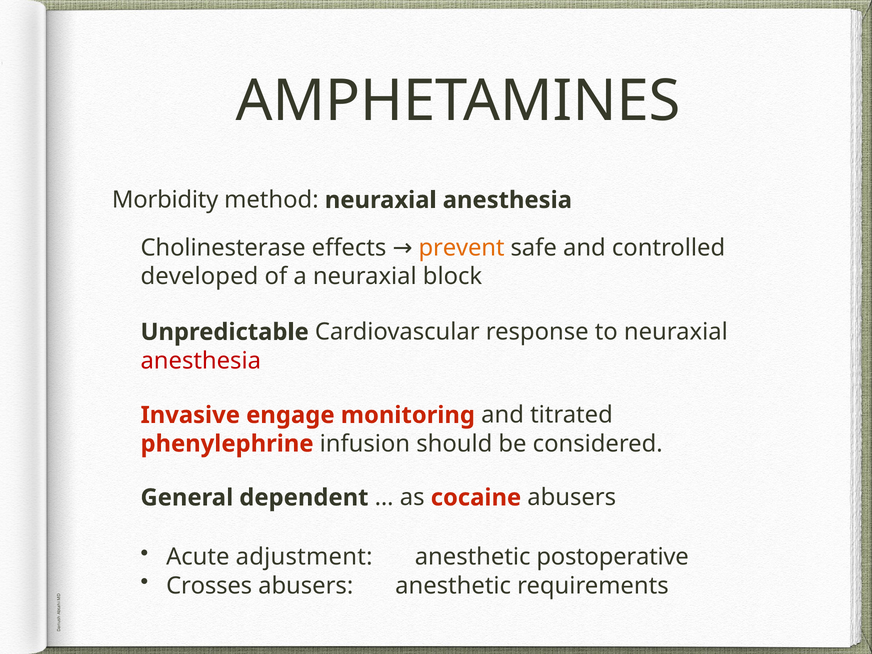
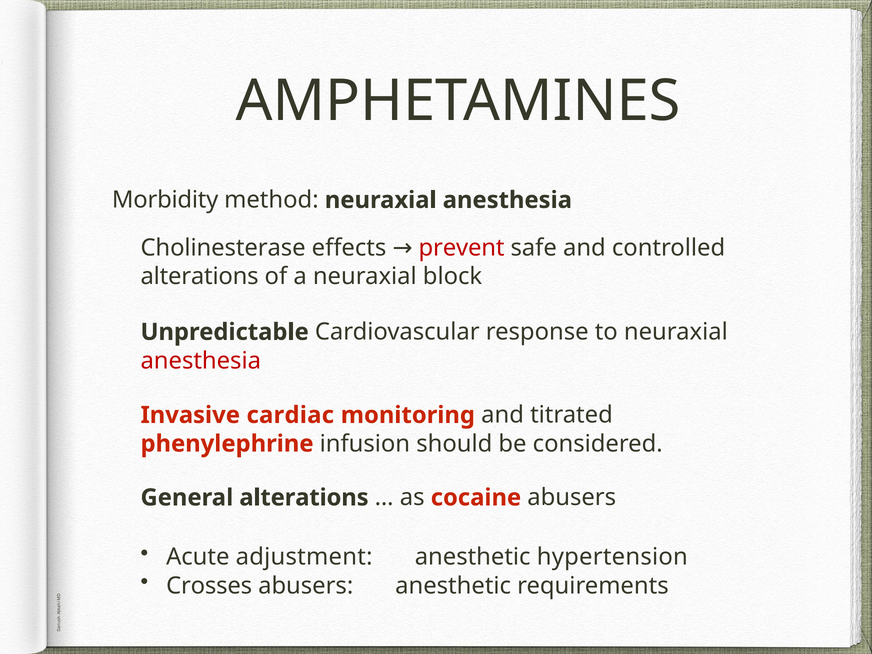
prevent colour: orange -> red (462, 248)
developed: developed -> alterations (200, 277)
engage: engage -> cardiac (290, 415)
General dependent: dependent -> alterations (304, 498)
postoperative: postoperative -> hypertension (612, 557)
